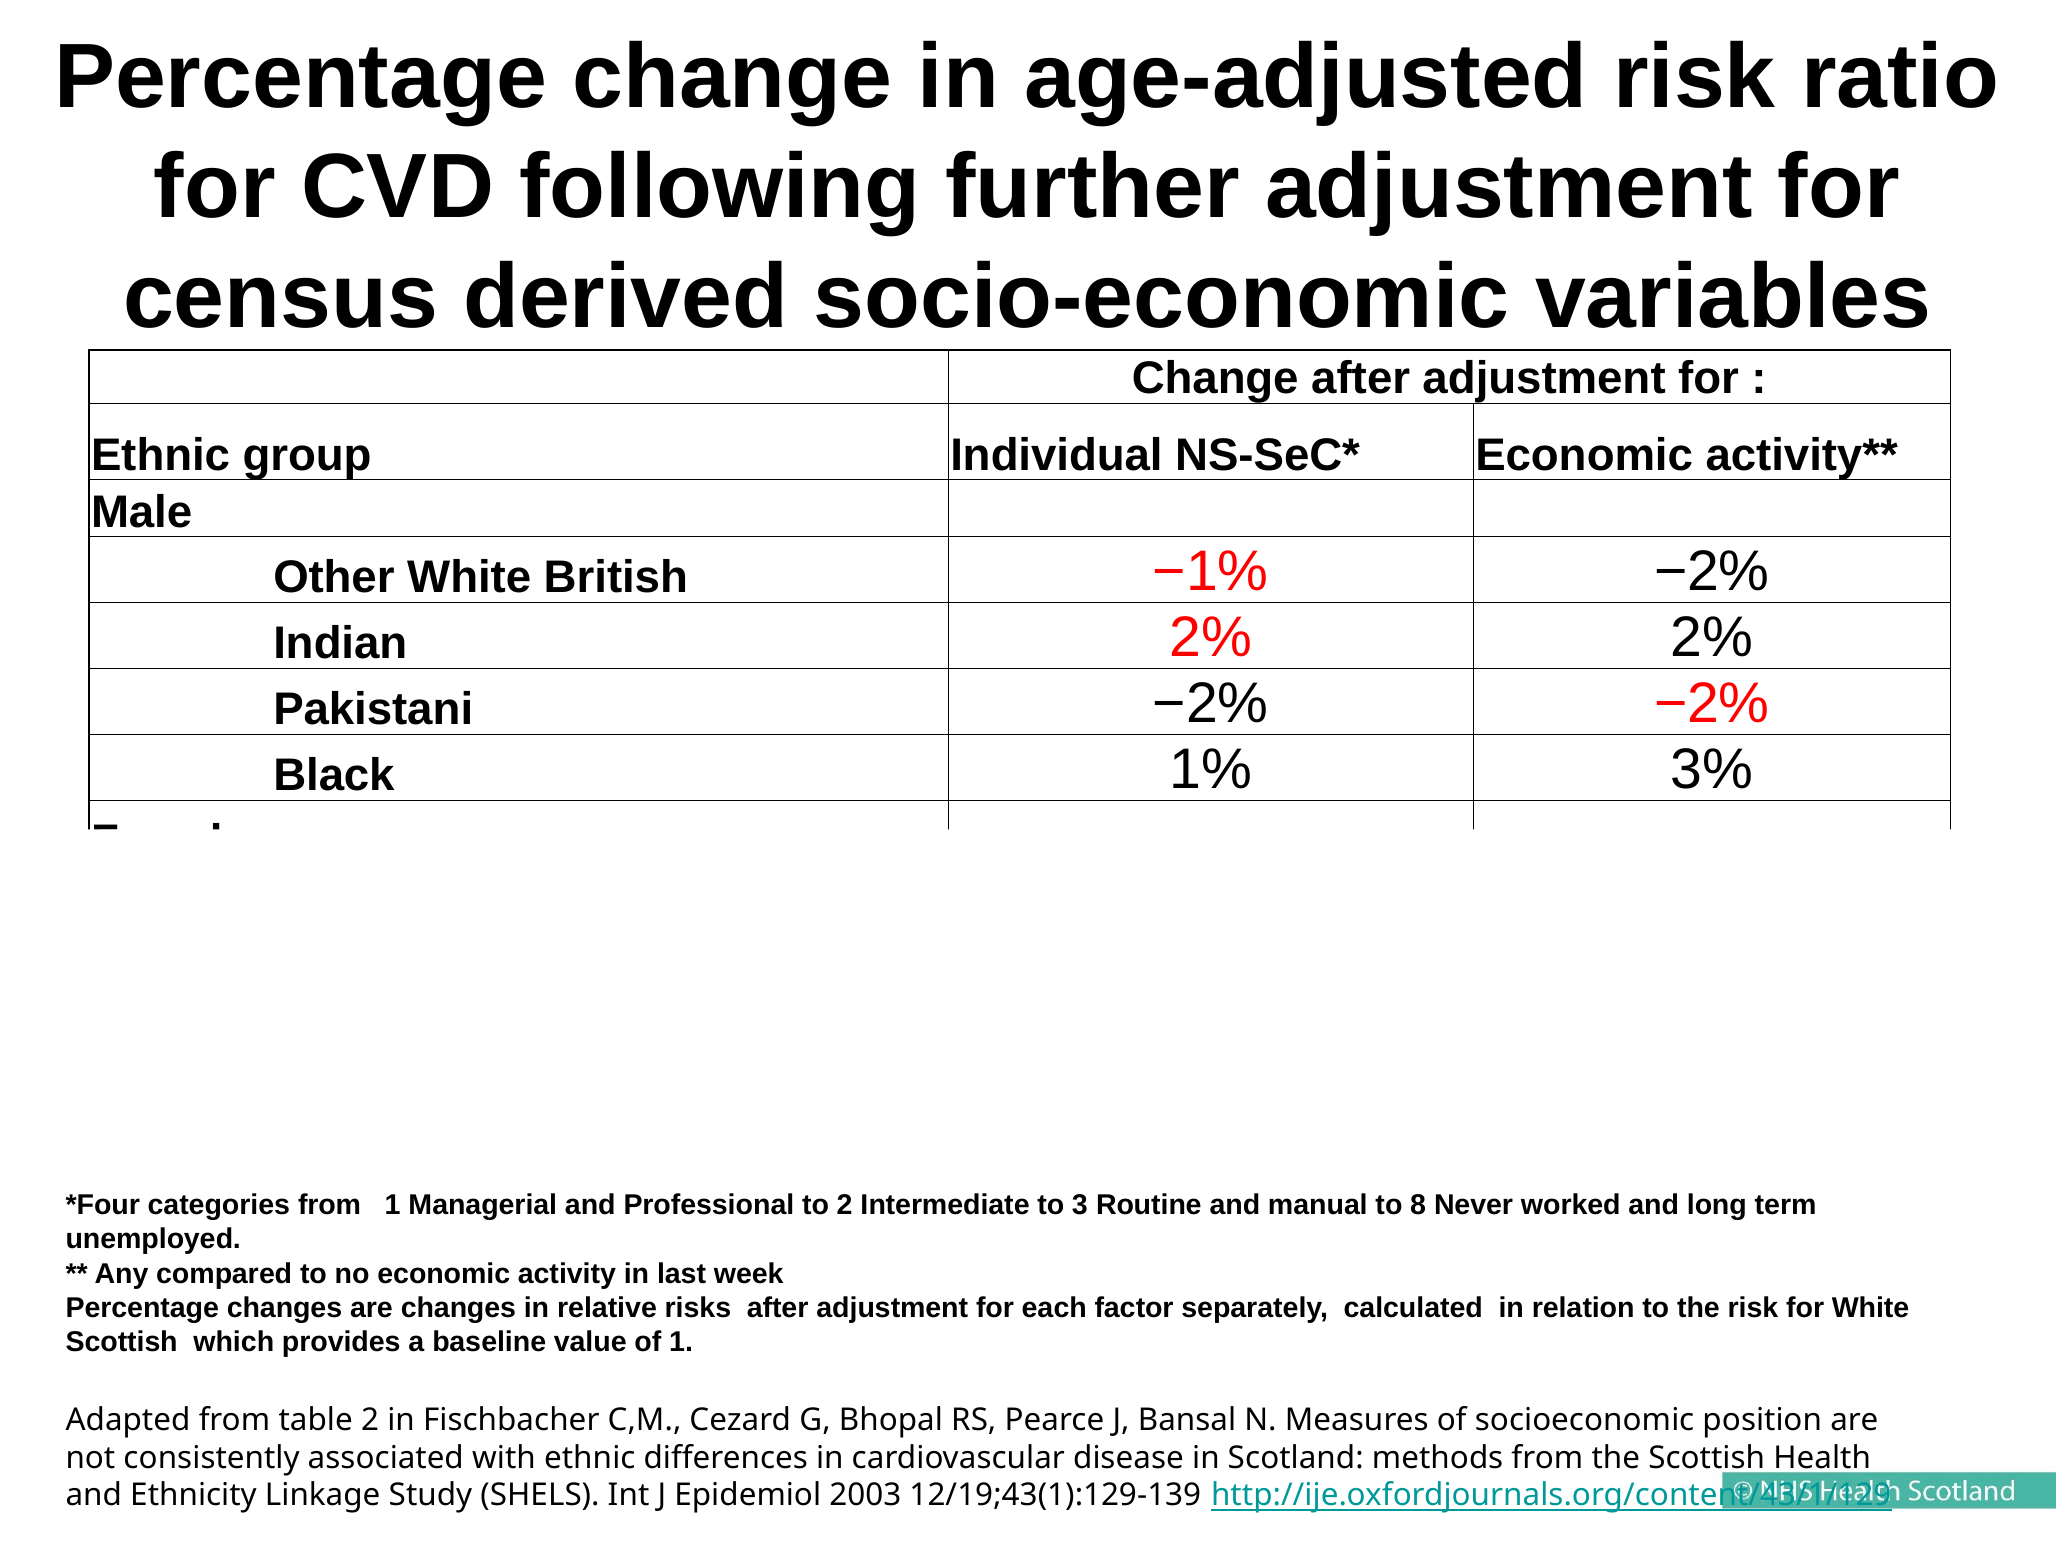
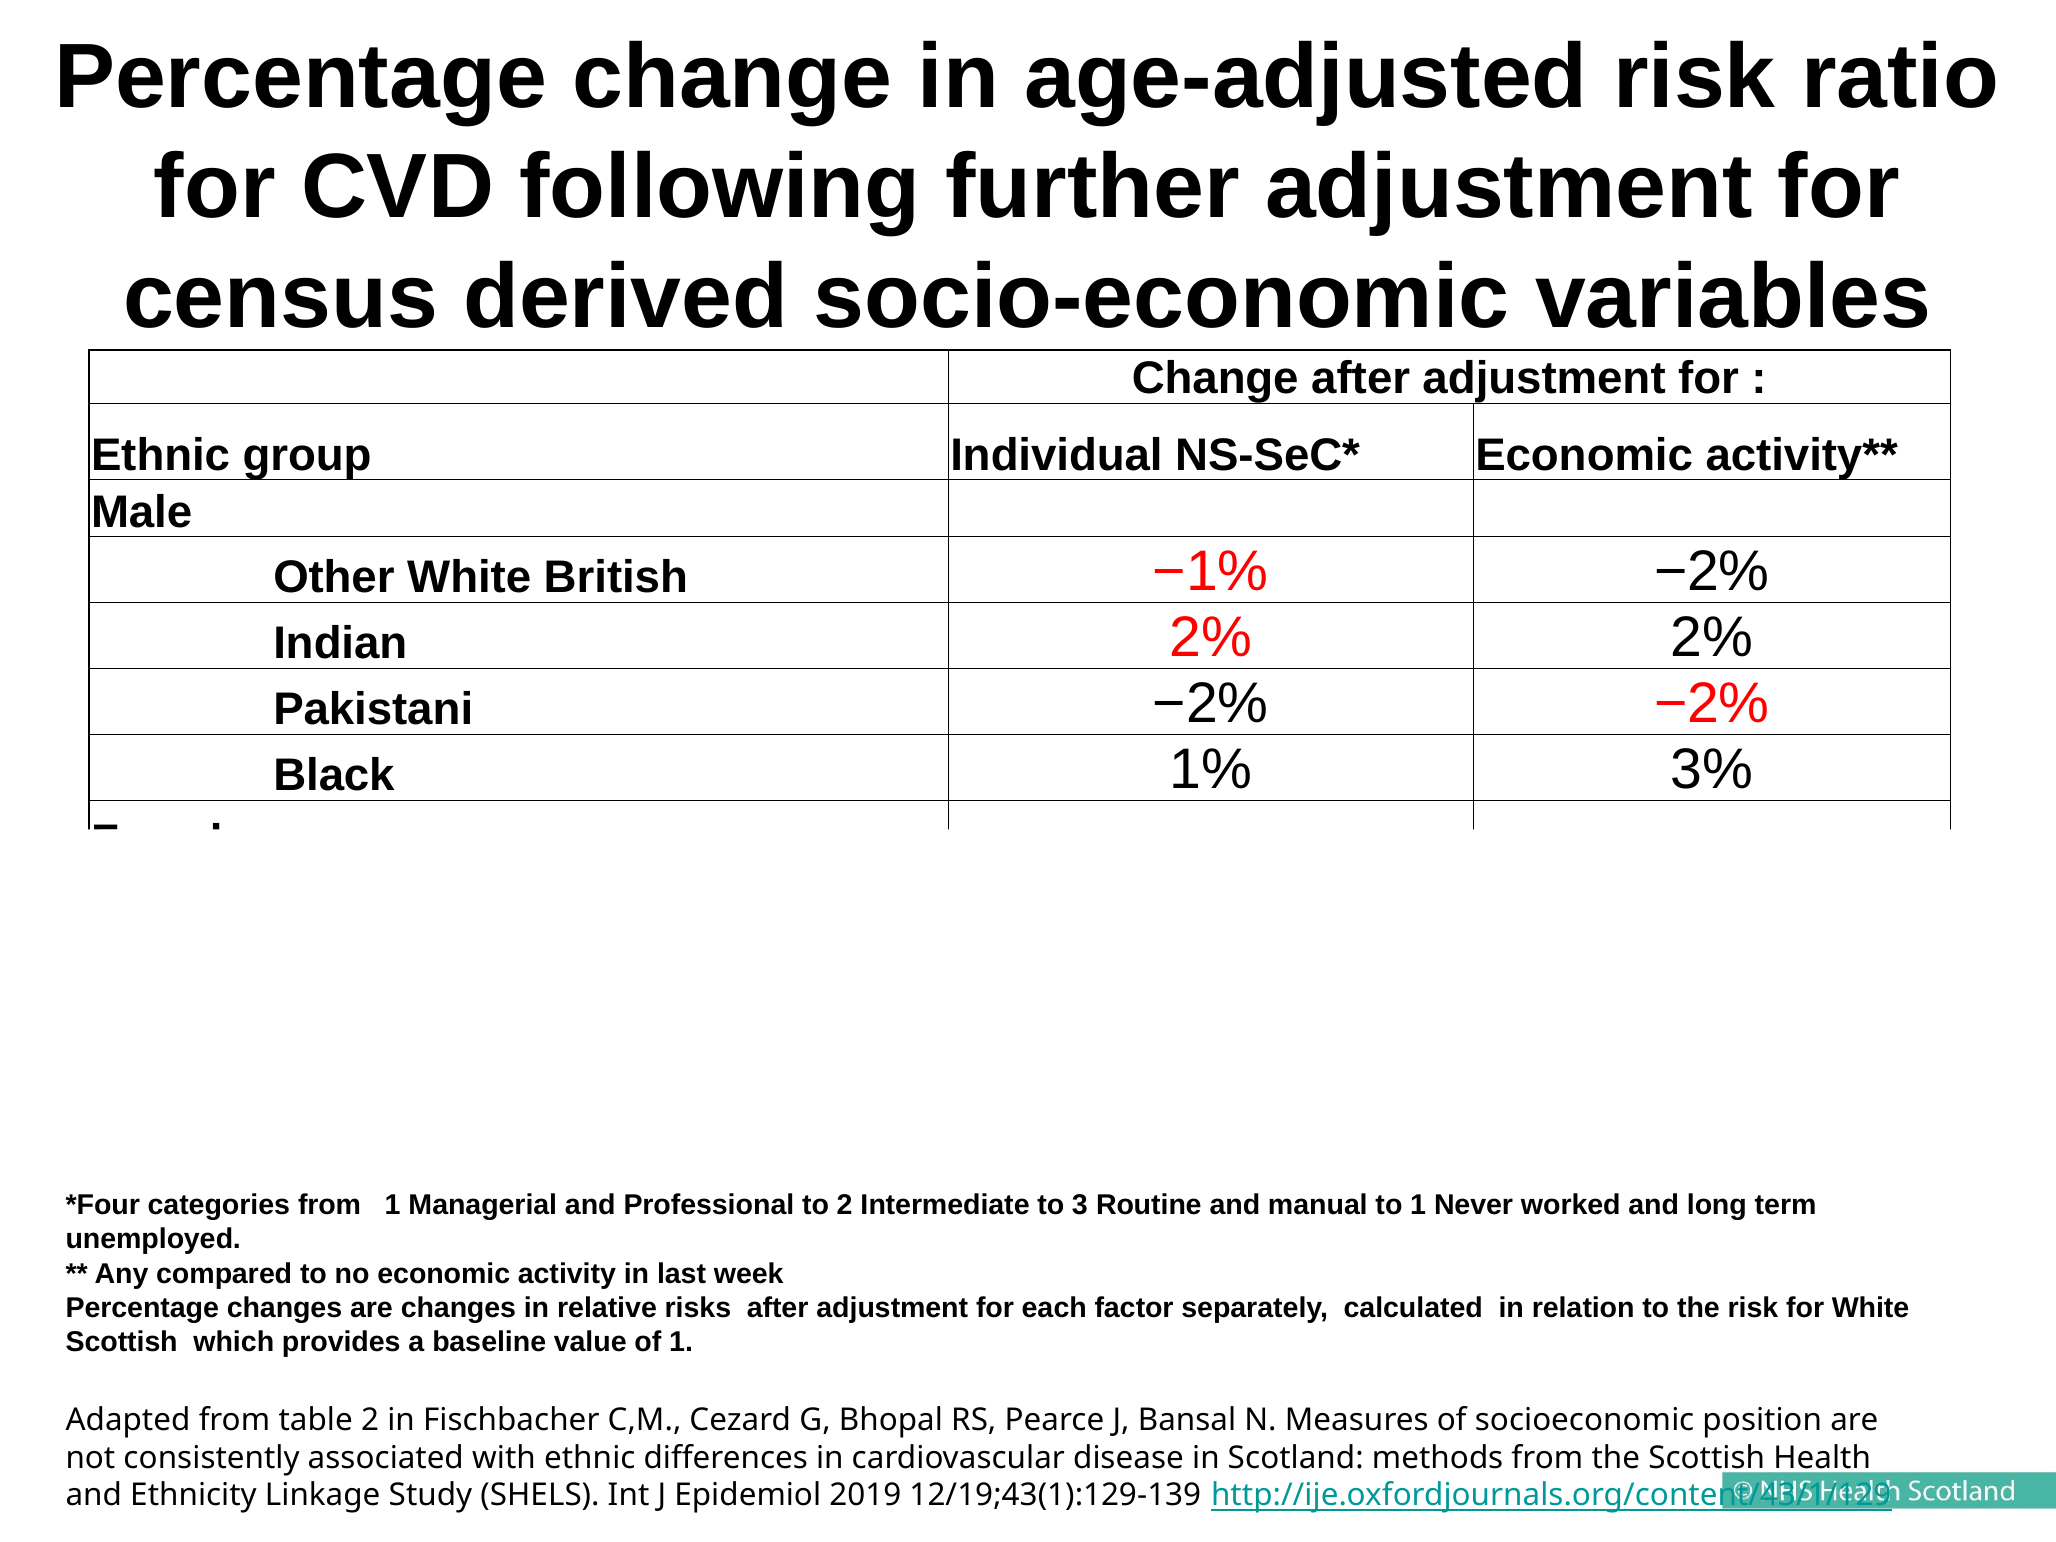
to 8: 8 -> 1 (1418, 1205)
2003: 2003 -> 2019 (865, 1495)
